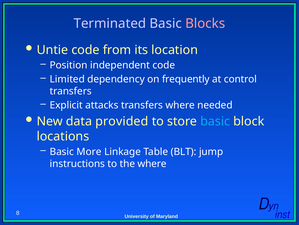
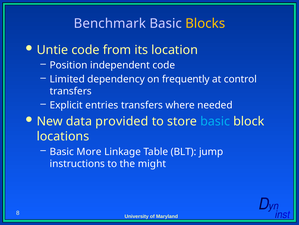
Terminated: Terminated -> Benchmark (110, 23)
Blocks colour: pink -> yellow (205, 23)
attacks: attacks -> entries (102, 105)
the where: where -> might (152, 163)
